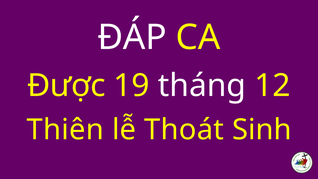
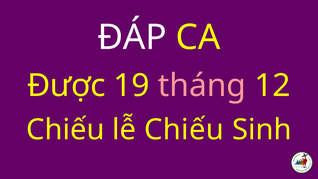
tháng colour: white -> pink (202, 86)
Thiên: Thiên -> Chiếu (65, 130)
lễ Thoát: Thoát -> Chiếu (184, 130)
